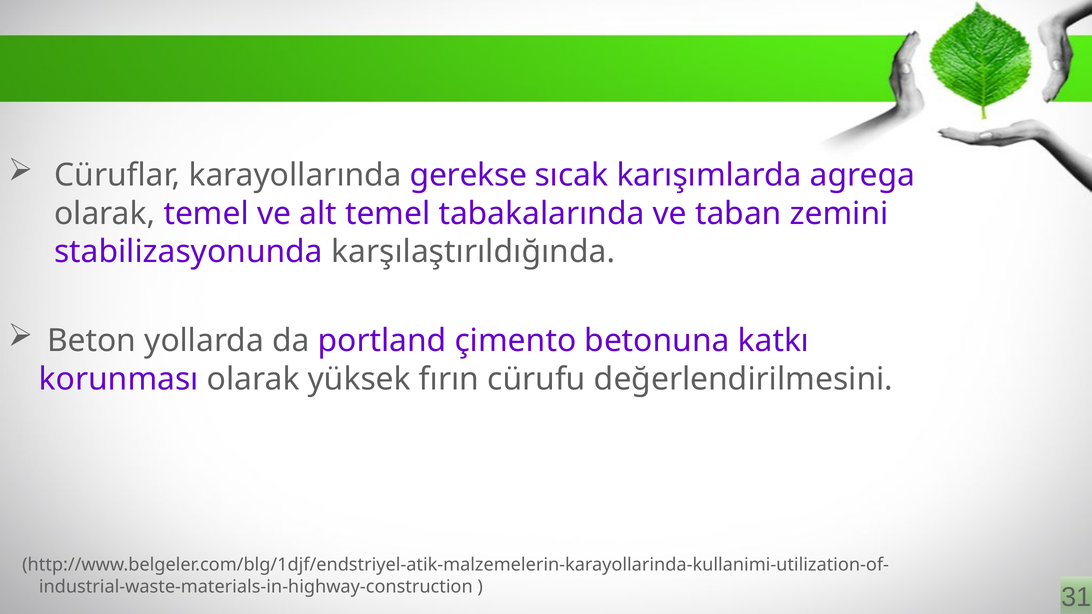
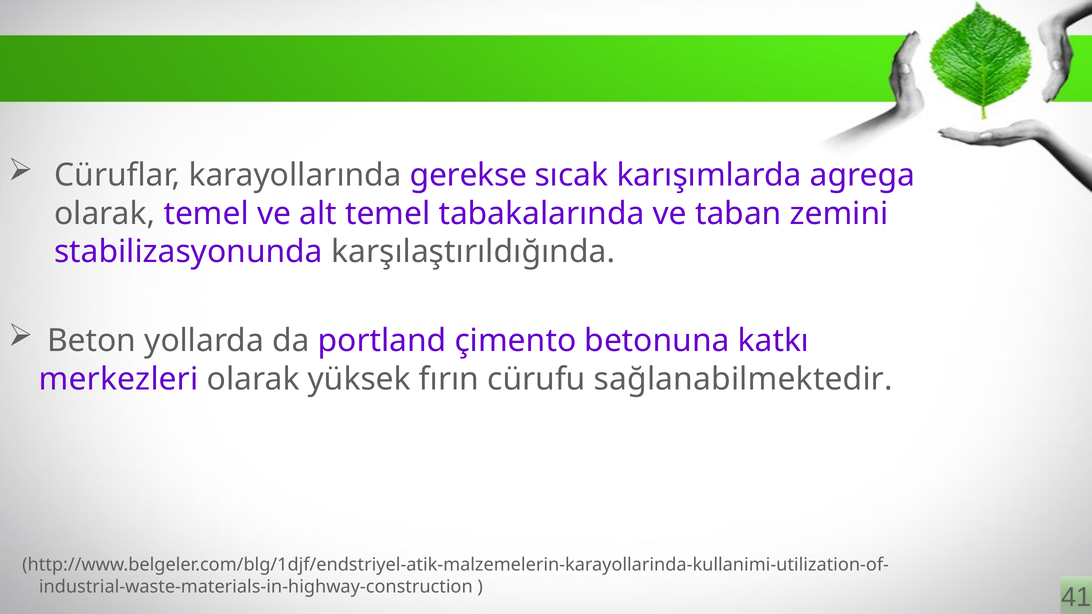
korunması: korunması -> merkezleri (119, 379)
değerlendirilmesini: değerlendirilmesini -> sağlanabilmektedir (743, 379)
31: 31 -> 41 (1076, 598)
